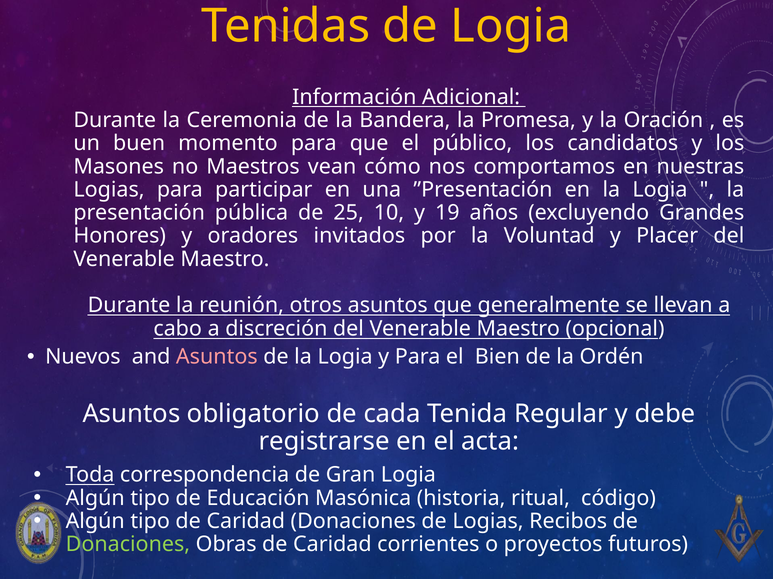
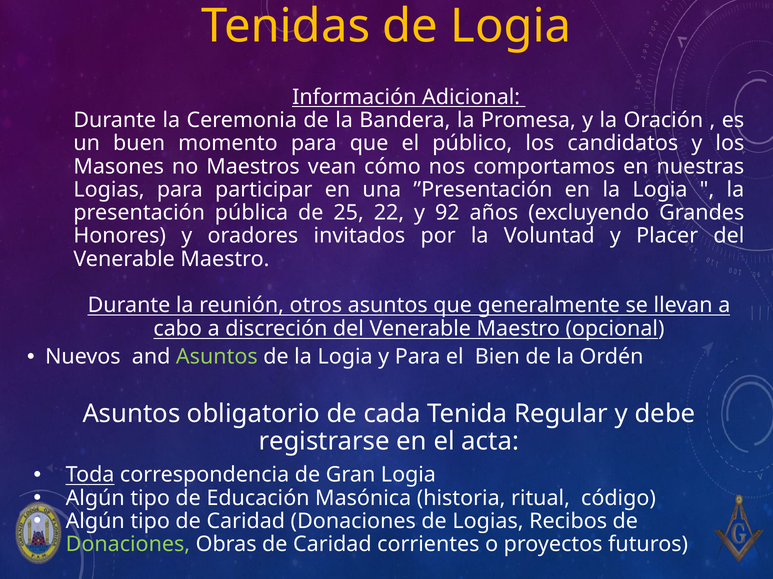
10: 10 -> 22 (389, 213)
19: 19 -> 92 (447, 213)
Asuntos colour: pink -> light green (217, 357)
